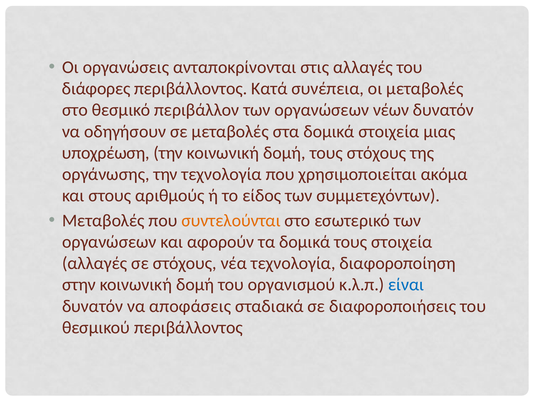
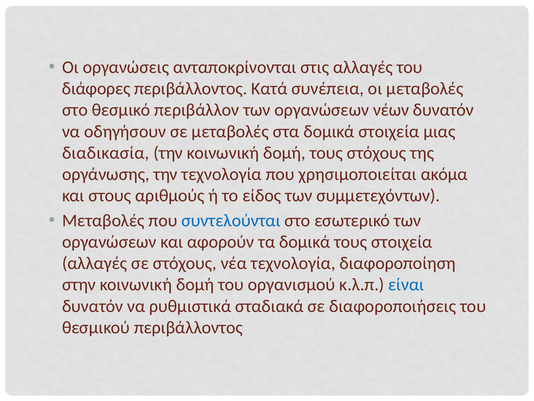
υποχρέωση: υποχρέωση -> διαδικασία (106, 153)
συντελούνται colour: orange -> blue (231, 220)
αποφάσεις: αποφάσεις -> ρυθμιστικά (190, 306)
